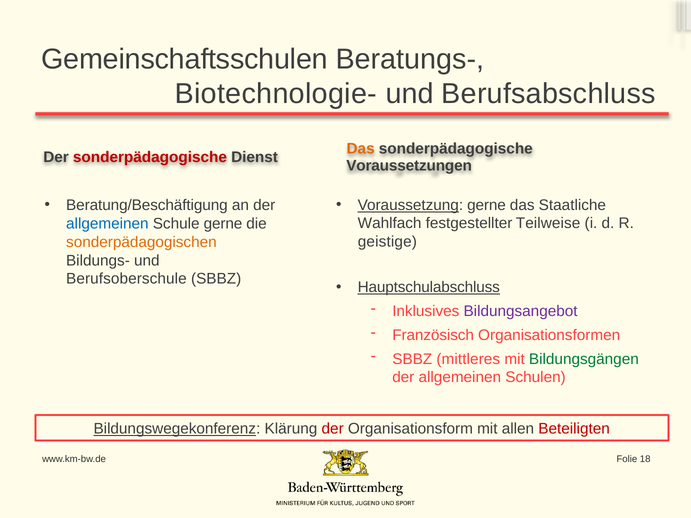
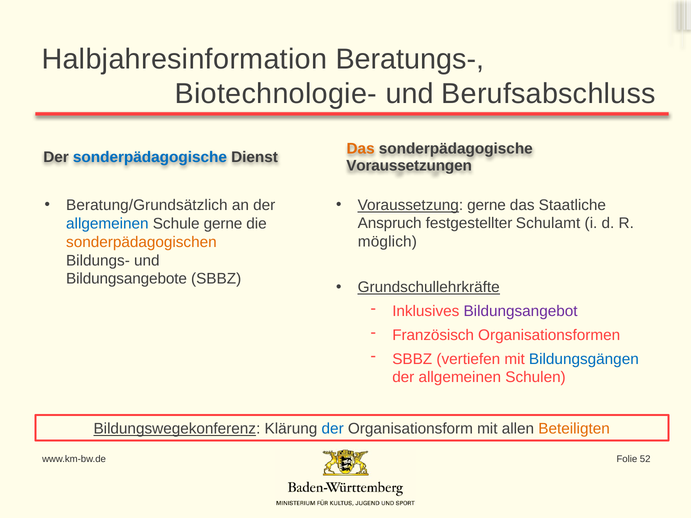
Gemeinschaftsschulen: Gemeinschaftsschulen -> Halbjahresinformation (184, 59)
sonderpädagogische colour: red -> blue (150, 157)
Beratung/Beschäftigung: Beratung/Beschäftigung -> Beratung/Grundsätzlich (147, 205)
Wahlfach: Wahlfach -> Anspruch (390, 224)
Teilweise: Teilweise -> Schulamt (548, 224)
geistige: geistige -> möglich (387, 242)
Berufsoberschule: Berufsoberschule -> Bildungsangebote (127, 279)
Hauptschulabschluss: Hauptschulabschluss -> Grundschullehrkräfte (429, 287)
mittleres: mittleres -> vertiefen (468, 359)
Bildungsgängen colour: green -> blue (584, 359)
der colour: red -> blue (333, 429)
Beteiligten colour: red -> orange (574, 429)
18: 18 -> 52 (645, 459)
